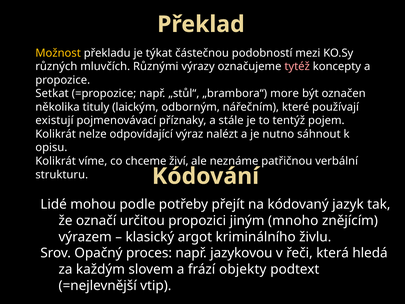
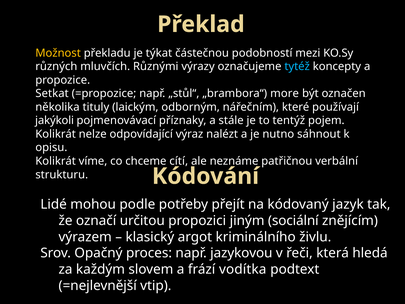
tytéž colour: pink -> light blue (297, 66)
existují: existují -> jakýkoli (55, 120)
živí: živí -> cítí (179, 161)
mnoho: mnoho -> sociální (293, 221)
objekty: objekty -> vodítka (243, 269)
